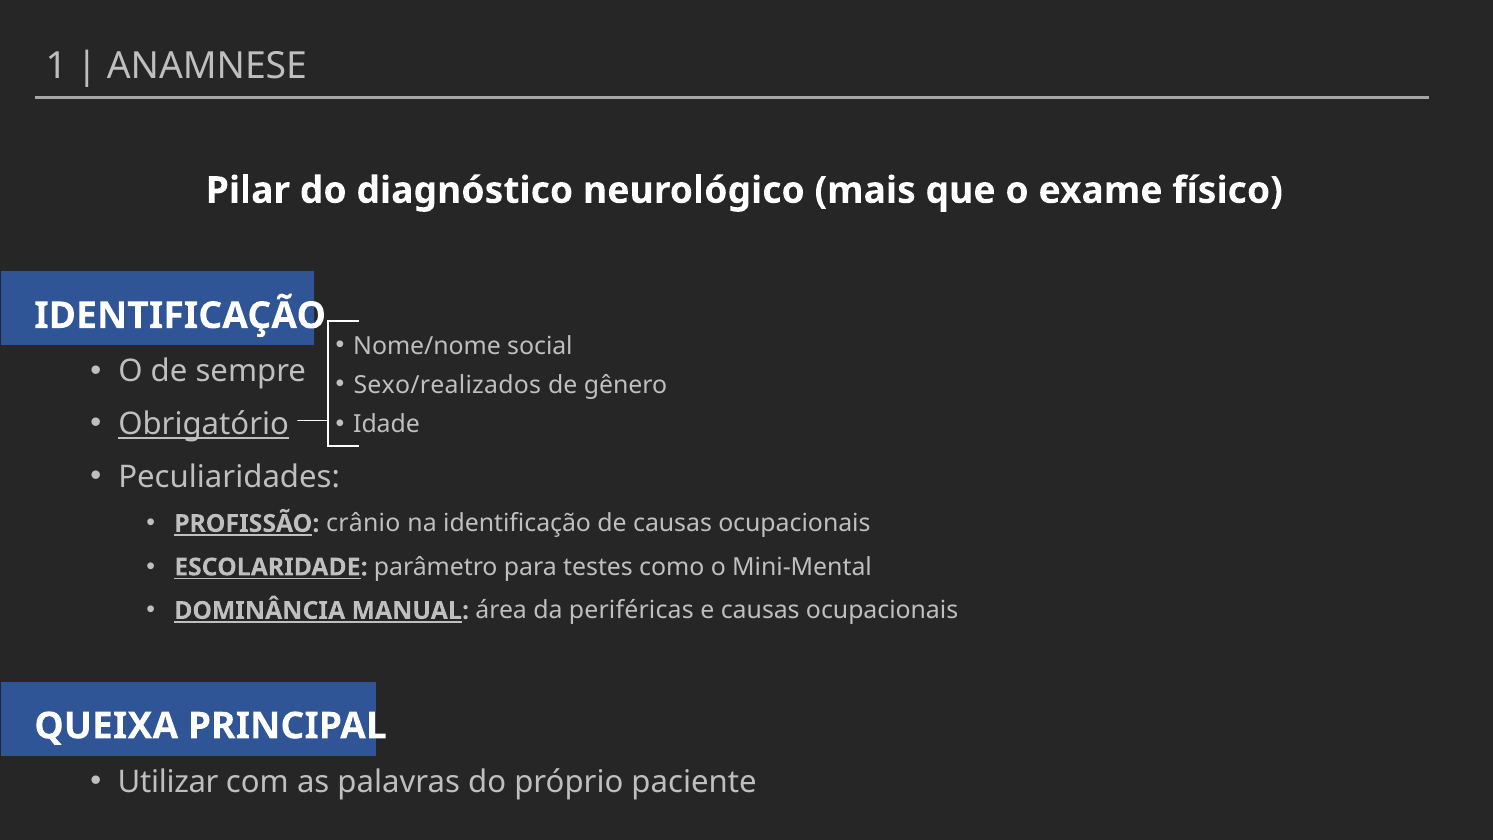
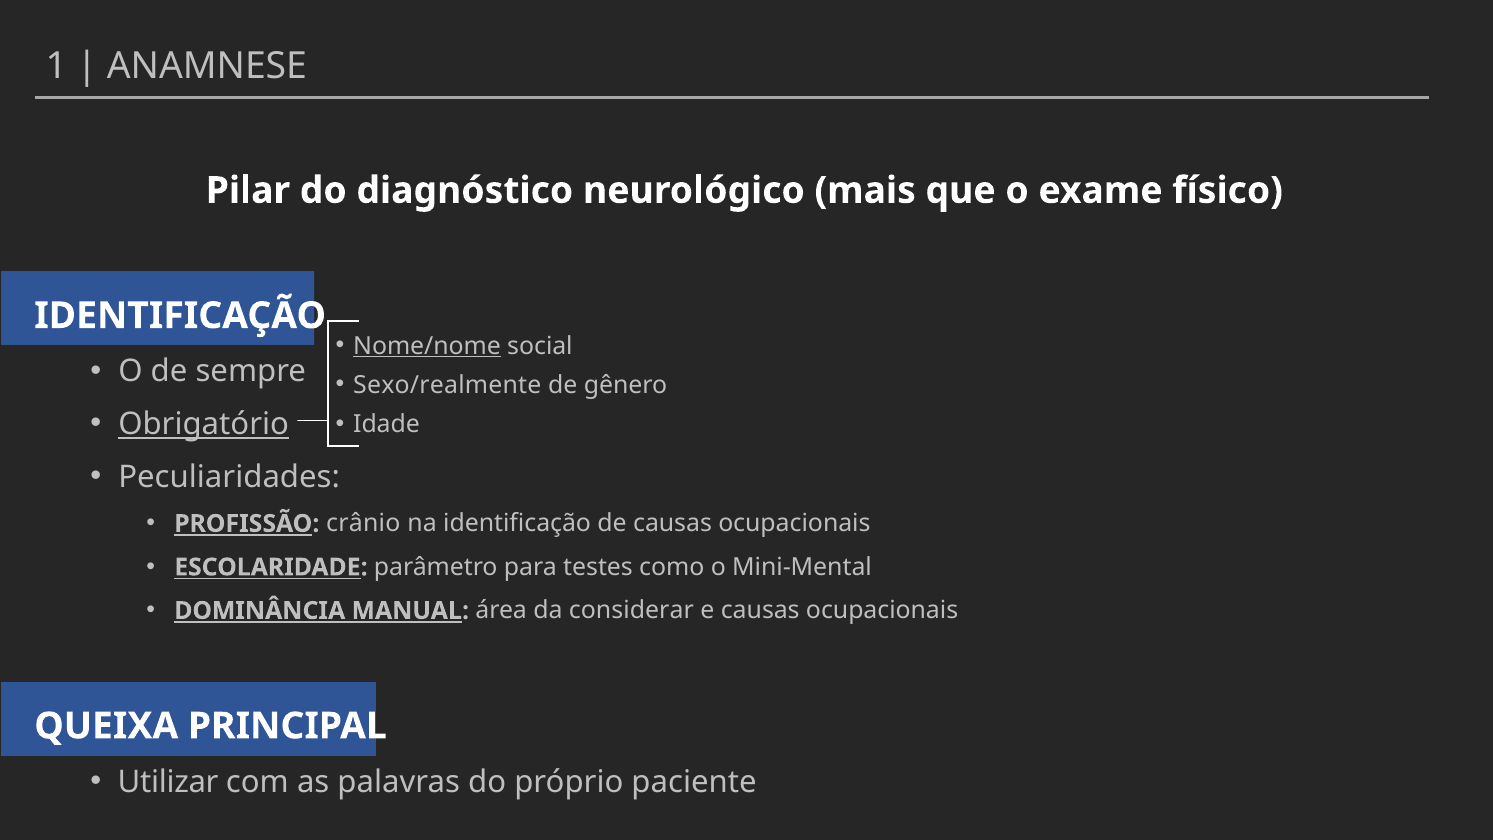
Nome/nome underline: none -> present (427, 346)
Sexo/realizados: Sexo/realizados -> Sexo/realmente (447, 385)
periféricas: periféricas -> considerar (631, 611)
